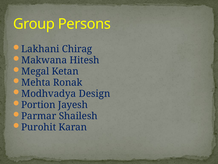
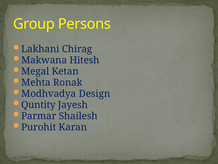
Portion: Portion -> Quntity (38, 105)
